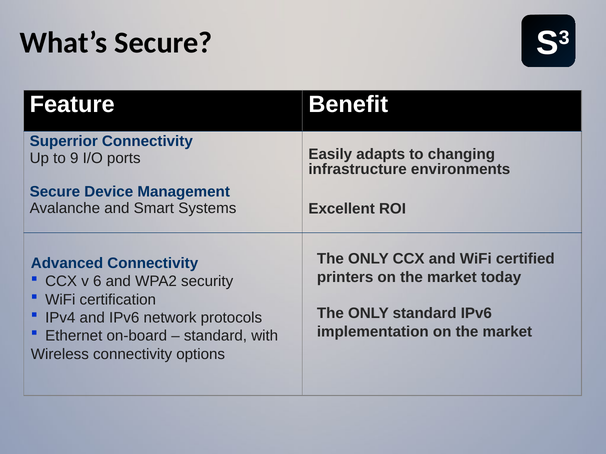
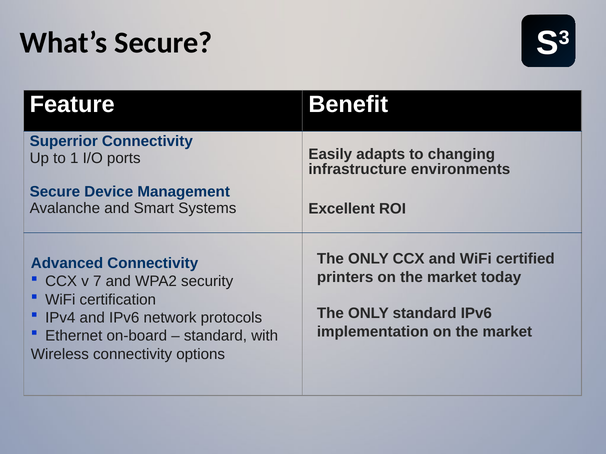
9: 9 -> 1 (74, 158)
6: 6 -> 7 (97, 282)
